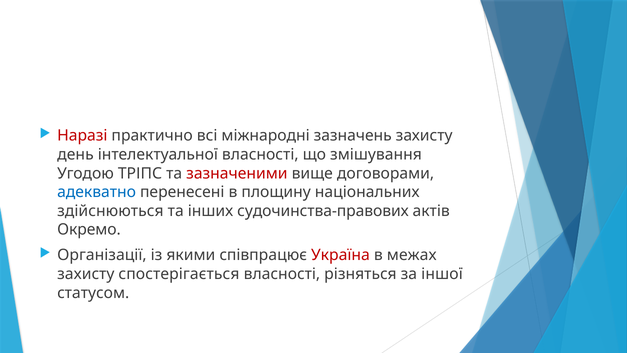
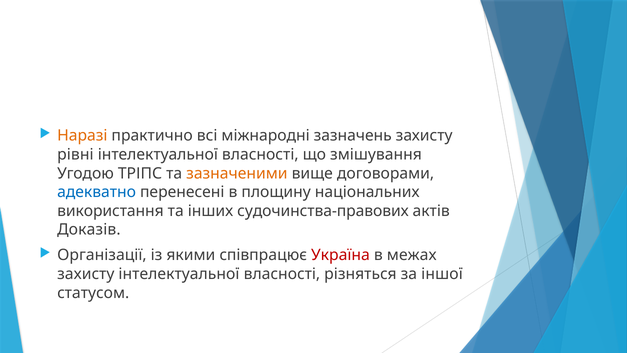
Наразі colour: red -> orange (82, 136)
день: день -> рівні (75, 154)
зазначеними colour: red -> orange (237, 173)
здійснюються: здійснюються -> використання (110, 211)
Окремо: Окремо -> Доказів (89, 230)
зaxиcтy спостерігається: спостерігається -> інтелектуальної (179, 274)
